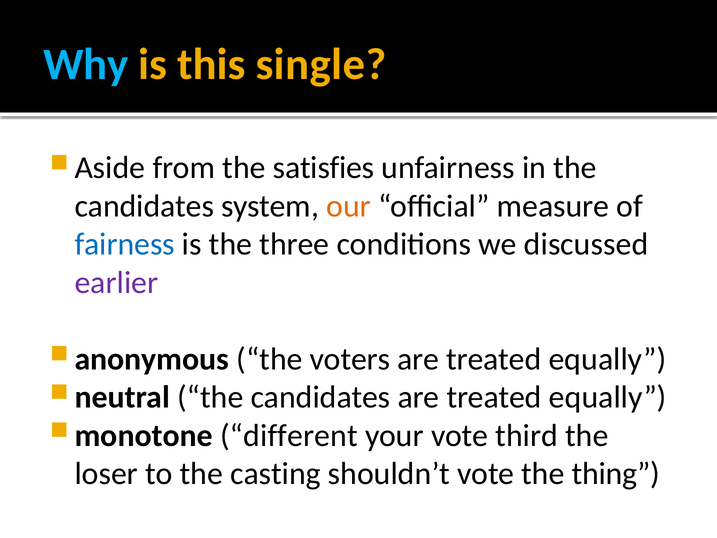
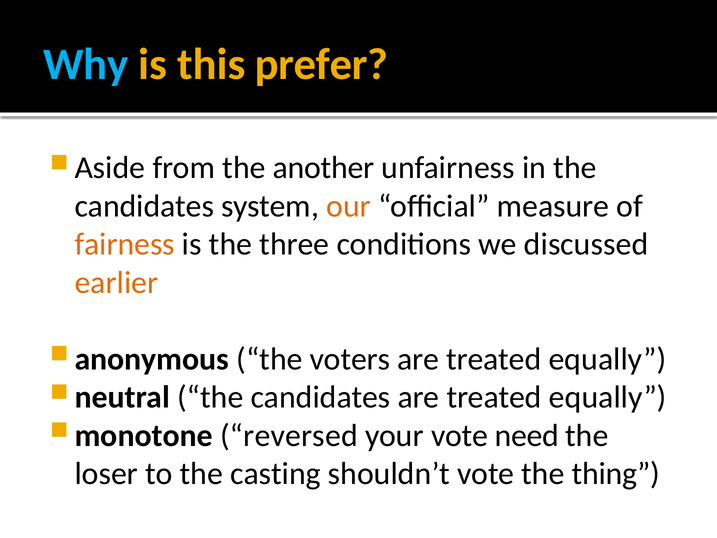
single: single -> prefer (321, 64)
satisfies: satisfies -> another (324, 168)
fairness colour: blue -> orange (125, 244)
earlier colour: purple -> orange (116, 282)
different: different -> reversed (289, 435)
third: third -> need (527, 435)
